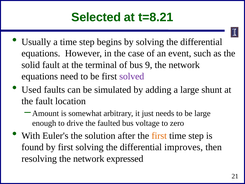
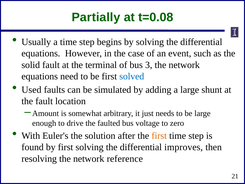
Selected: Selected -> Partially (96, 17)
t=8.21: t=8.21 -> t=0.08 (156, 17)
9: 9 -> 3 (149, 65)
solved colour: purple -> blue (132, 76)
expressed: expressed -> reference (125, 158)
